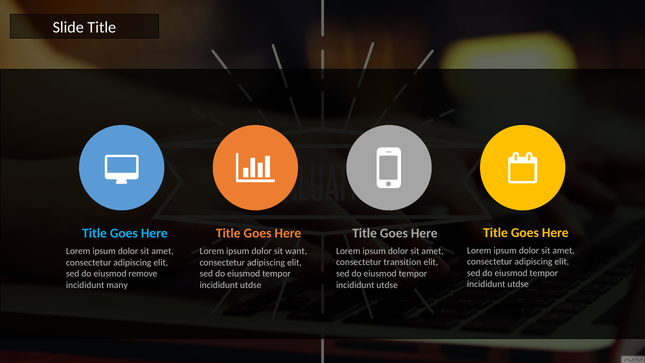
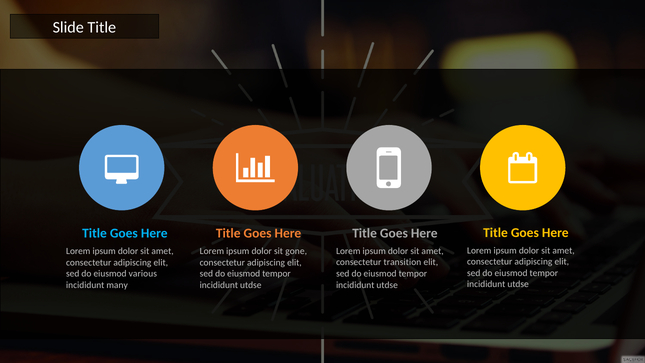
want: want -> gone (296, 251)
remove: remove -> various (143, 274)
